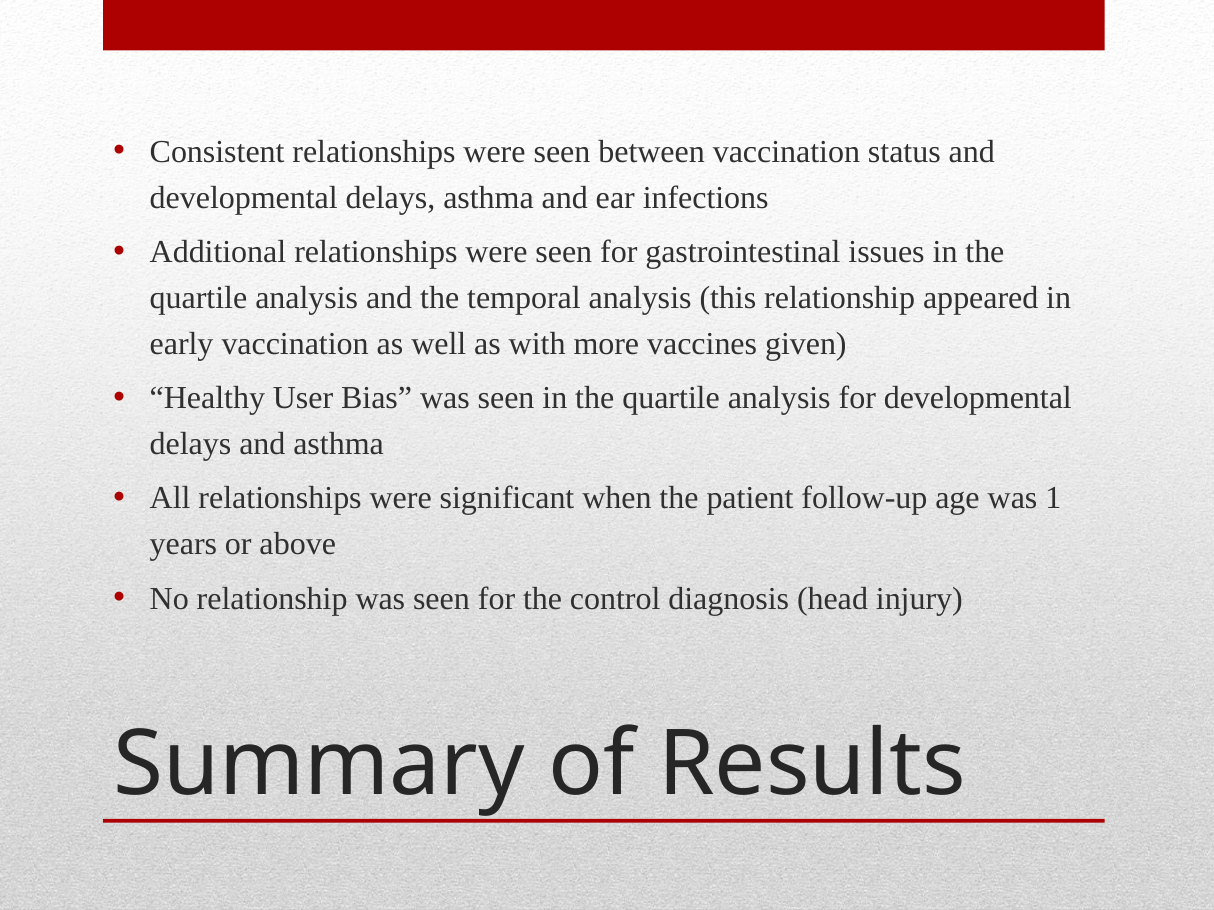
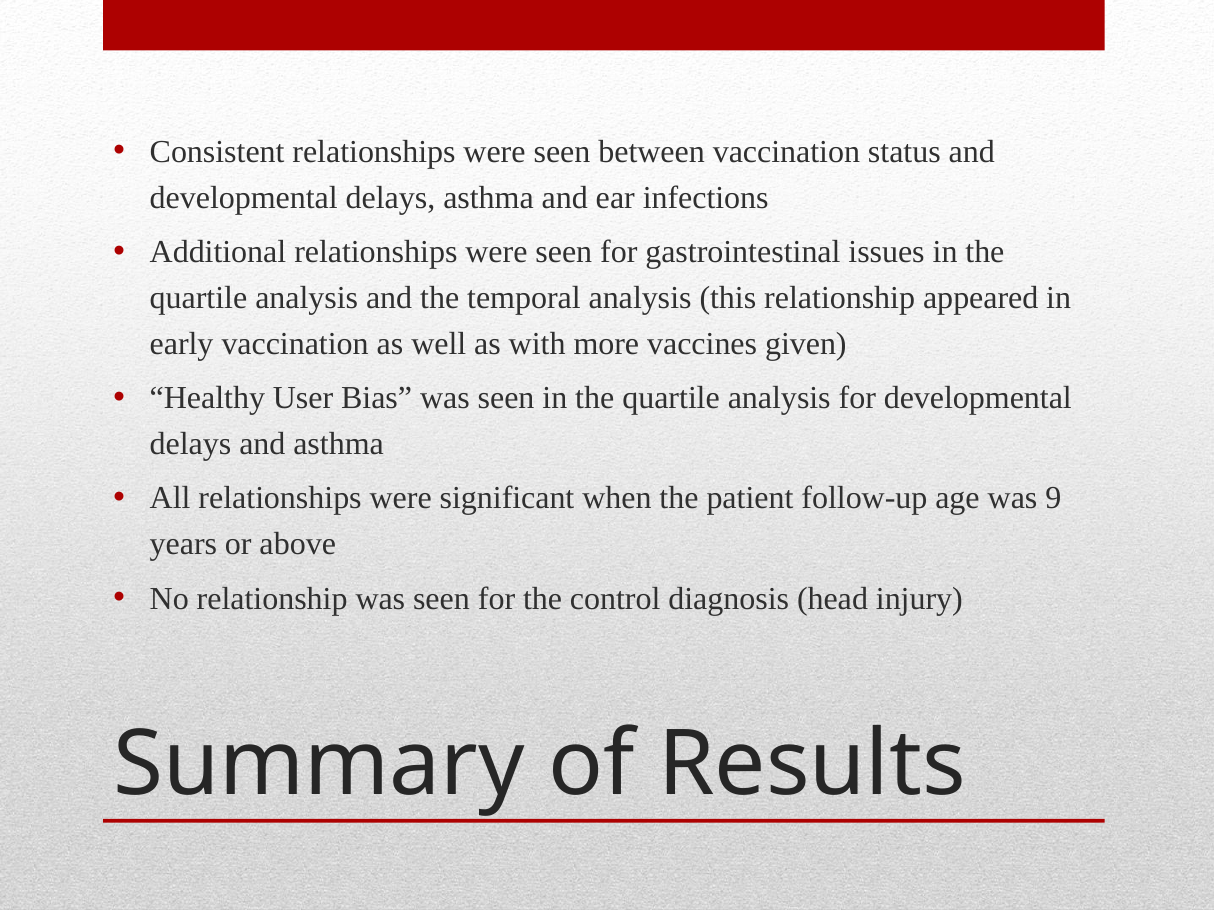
1: 1 -> 9 (1053, 499)
